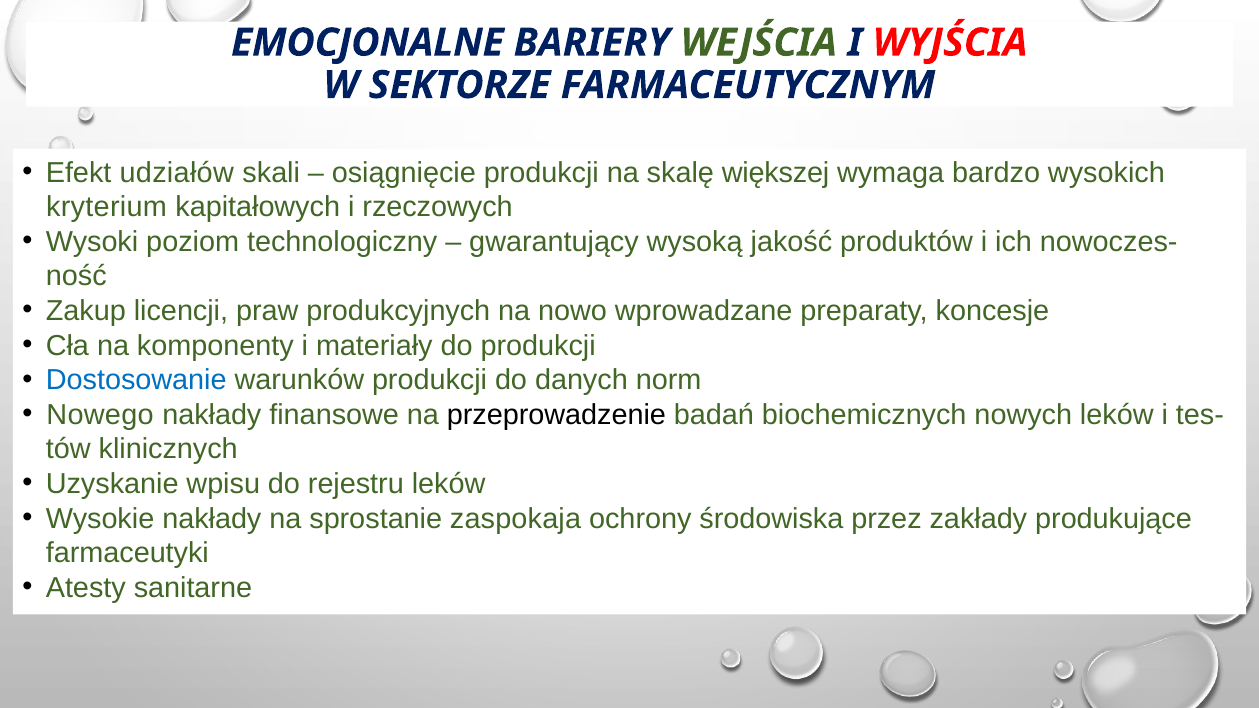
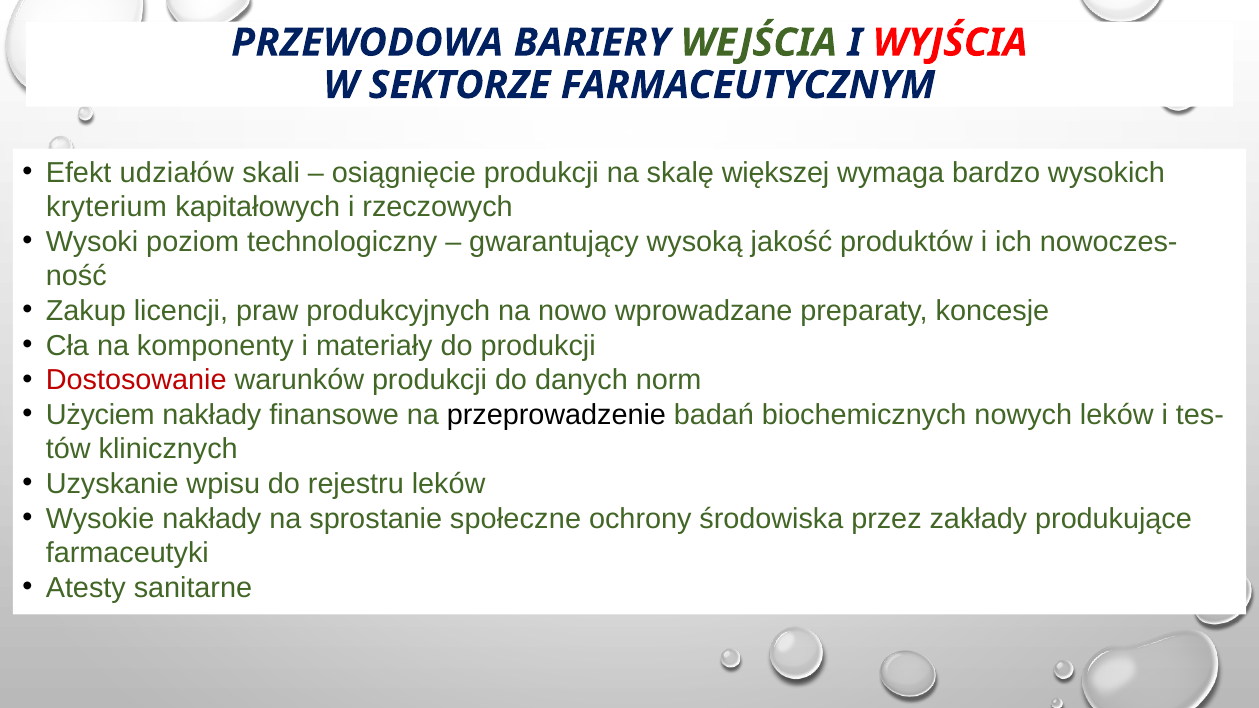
EMOCJONALNE: EMOCJONALNE -> PRZEWODOWA (367, 43)
Dostosowanie colour: blue -> red (136, 380)
Nowego: Nowego -> Użyciem (100, 415)
zaspokaja: zaspokaja -> społeczne (516, 519)
